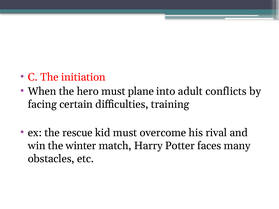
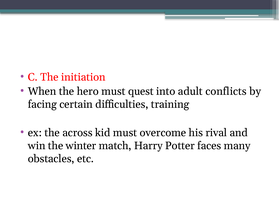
plane: plane -> quest (141, 91)
rescue: rescue -> across (77, 133)
